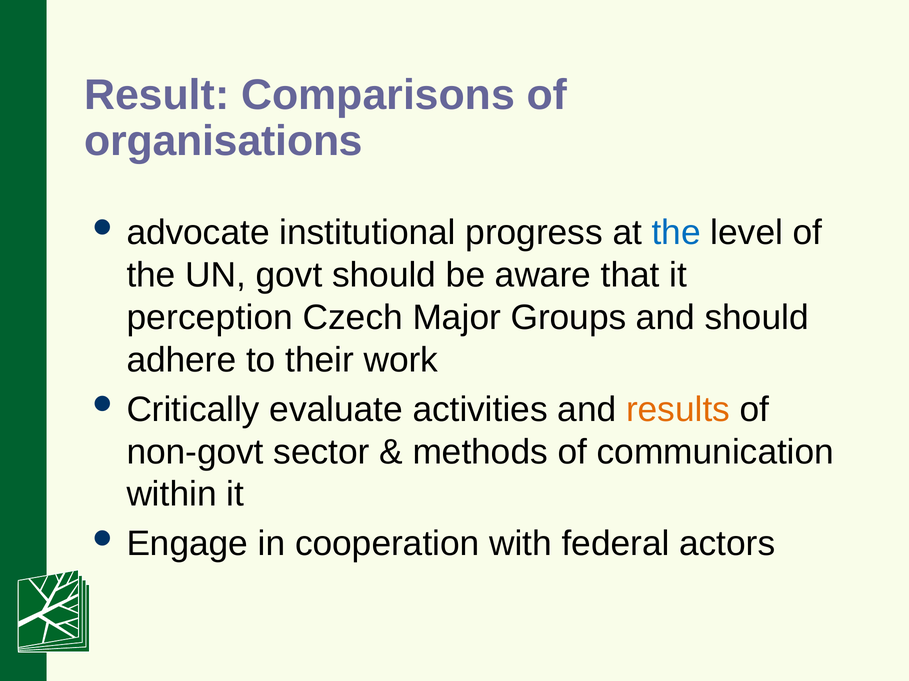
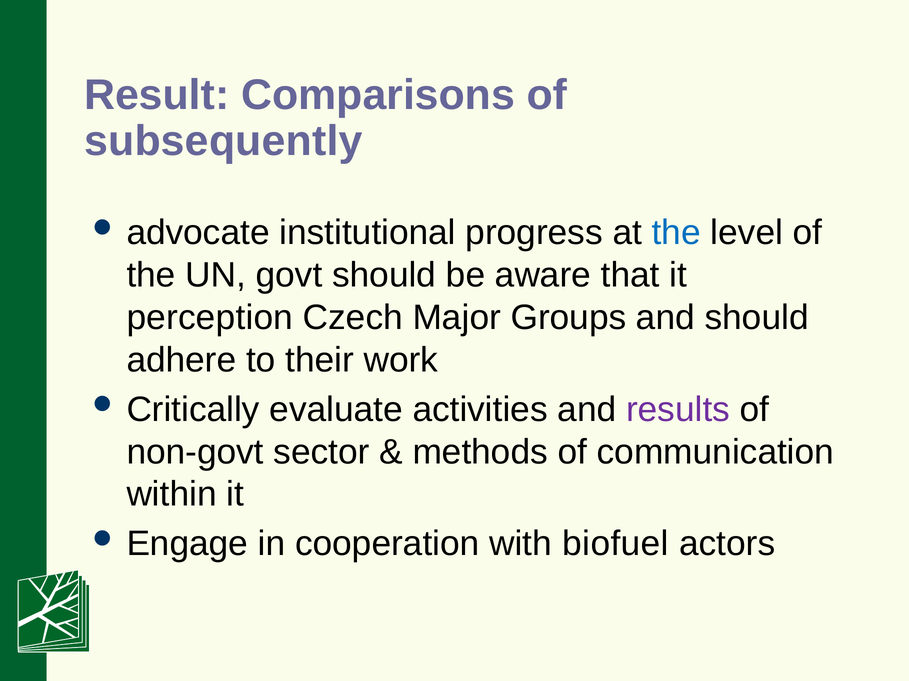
organisations: organisations -> subsequently (223, 141)
results colour: orange -> purple (678, 410)
federal: federal -> biofuel (615, 544)
